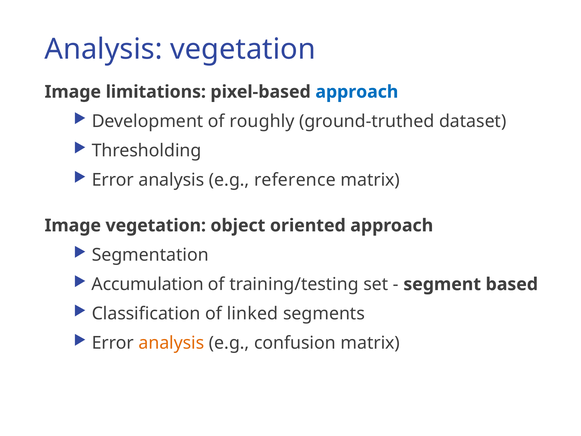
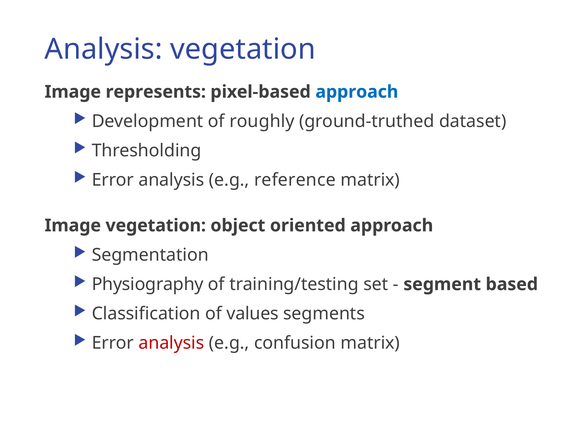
limitations: limitations -> represents (156, 92)
Accumulation: Accumulation -> Physiography (148, 284)
linked: linked -> values (253, 314)
analysis colour: orange -> red (171, 343)
